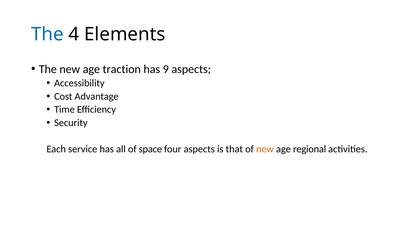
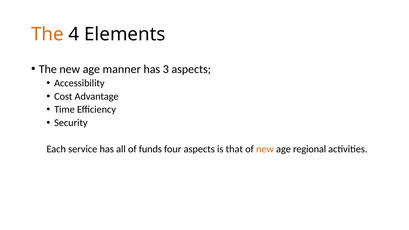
The colour: blue -> orange (47, 34)
traction: traction -> manner (122, 69)
9: 9 -> 3 (166, 69)
space: space -> funds (150, 149)
